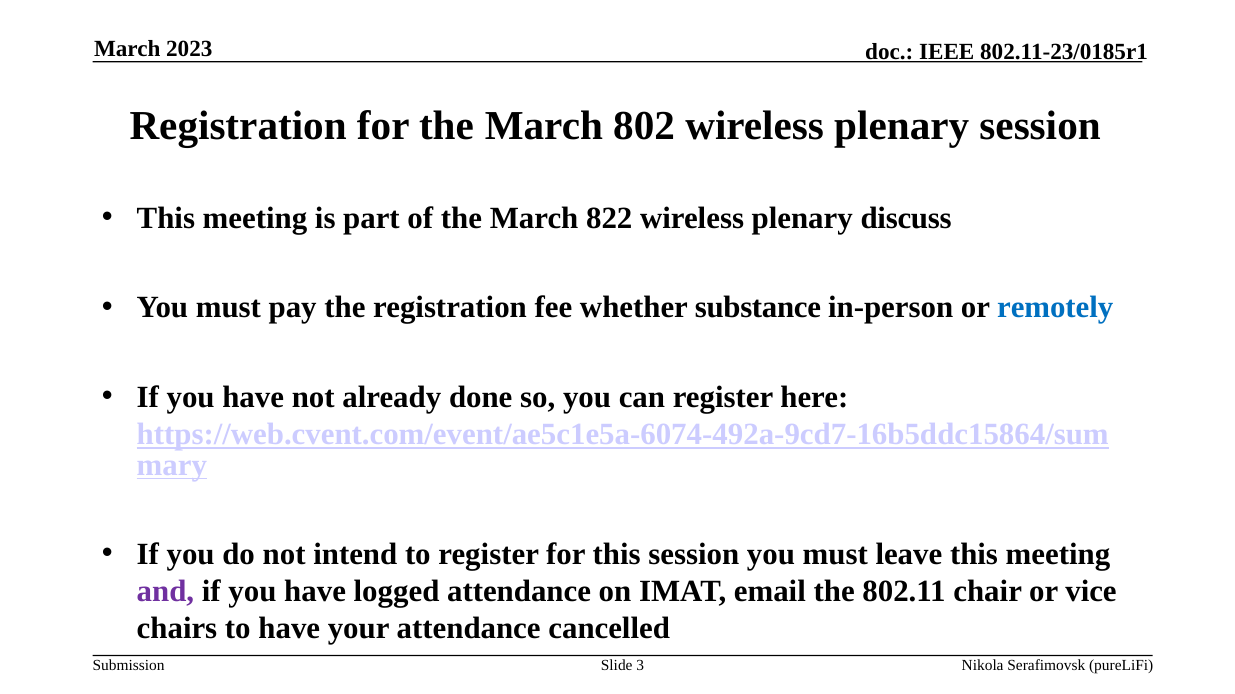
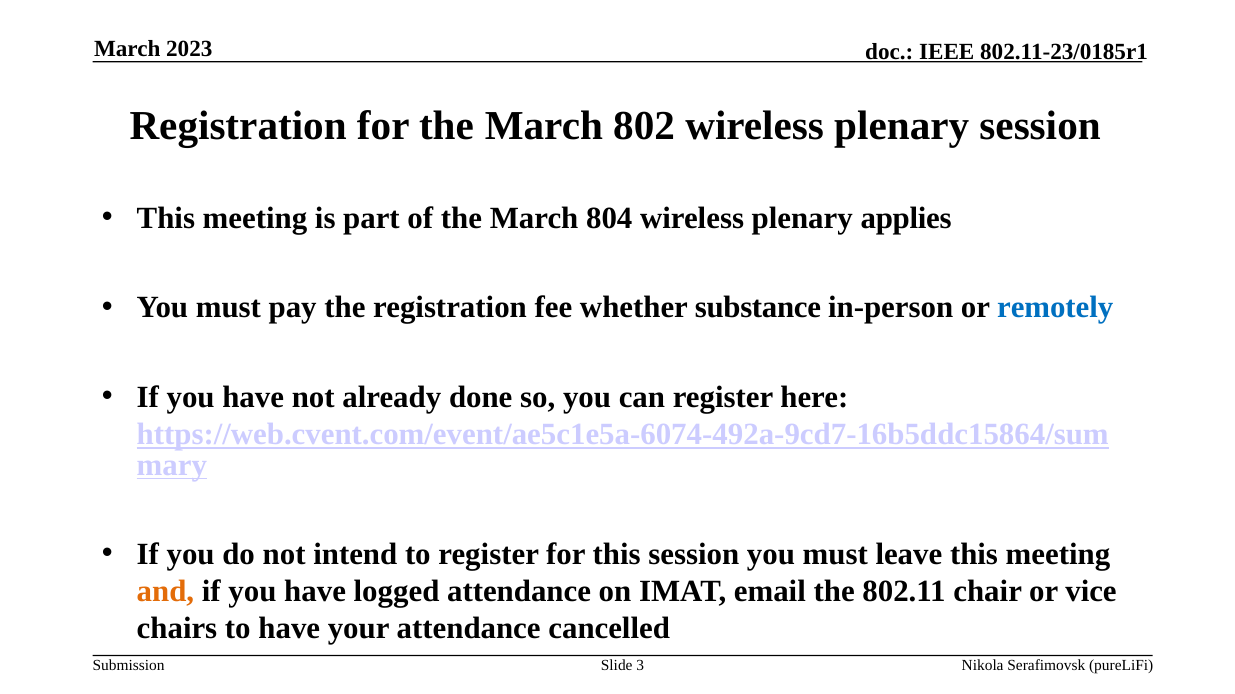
822: 822 -> 804 (609, 218)
discuss: discuss -> applies (906, 218)
and colour: purple -> orange (165, 592)
